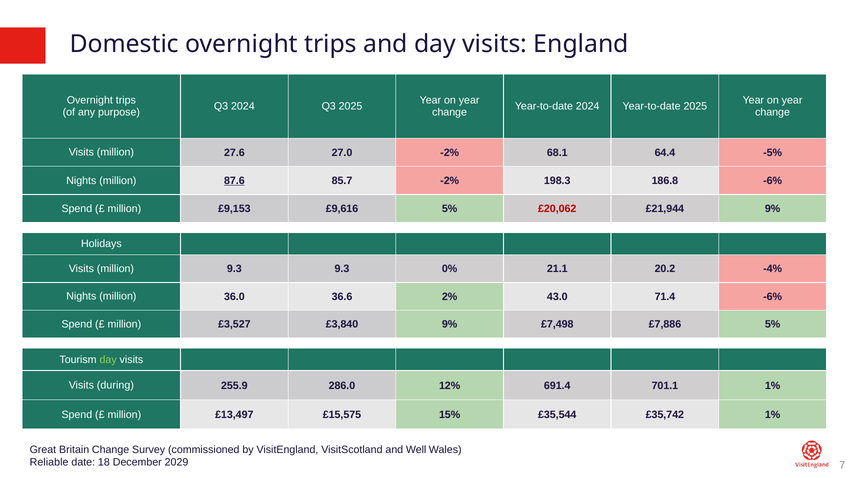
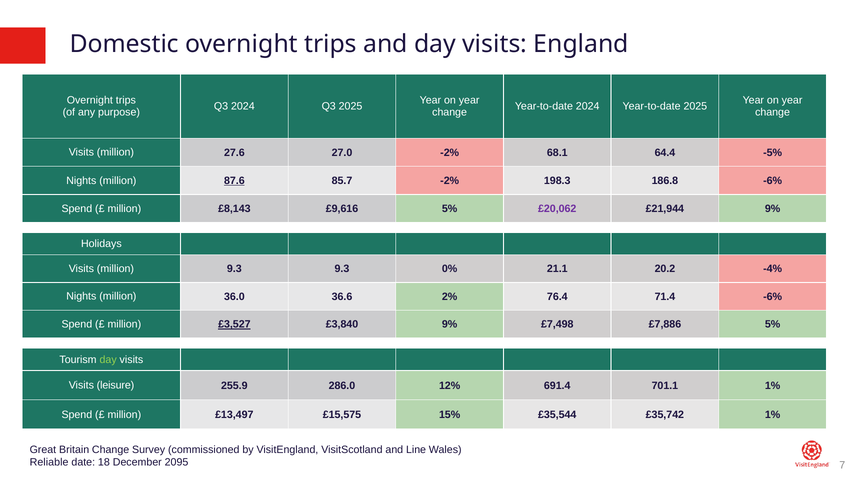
£9,153: £9,153 -> £8,143 (234, 209)
£20,062 colour: red -> purple (557, 209)
43.0: 43.0 -> 76.4 (557, 297)
£3,527 underline: none -> present (234, 325)
during: during -> leisure (115, 386)
Well: Well -> Line (416, 450)
2029: 2029 -> 2095 (177, 463)
